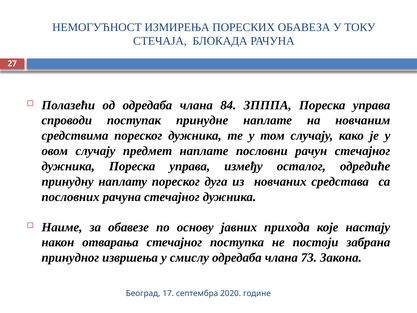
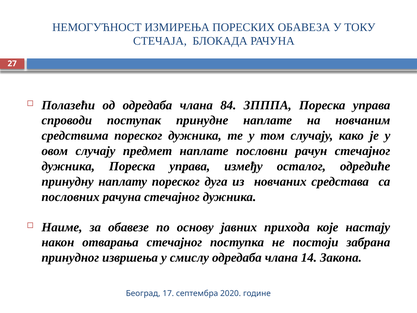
73: 73 -> 14 (309, 257)
